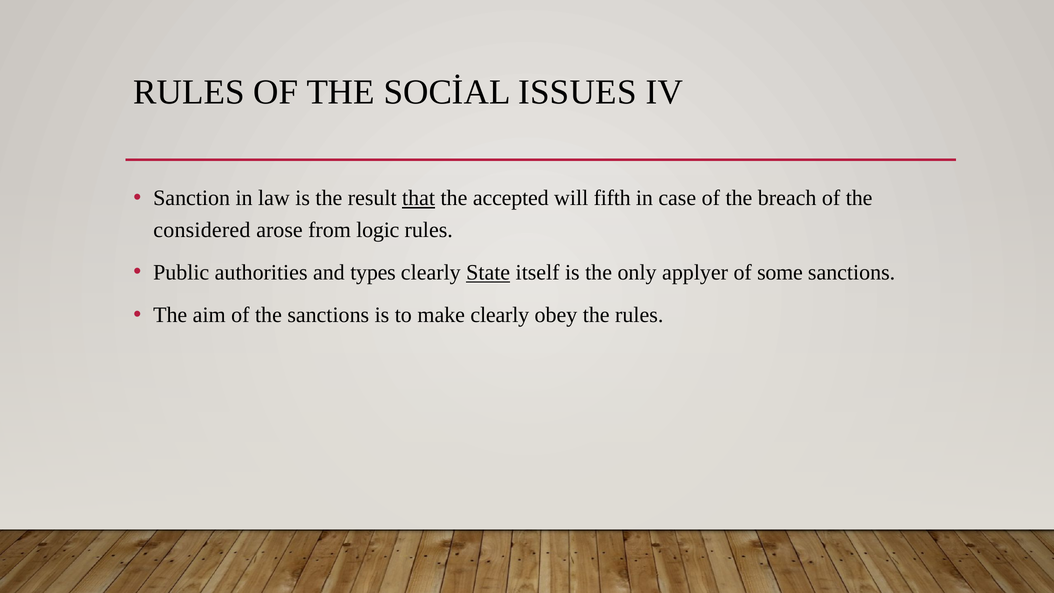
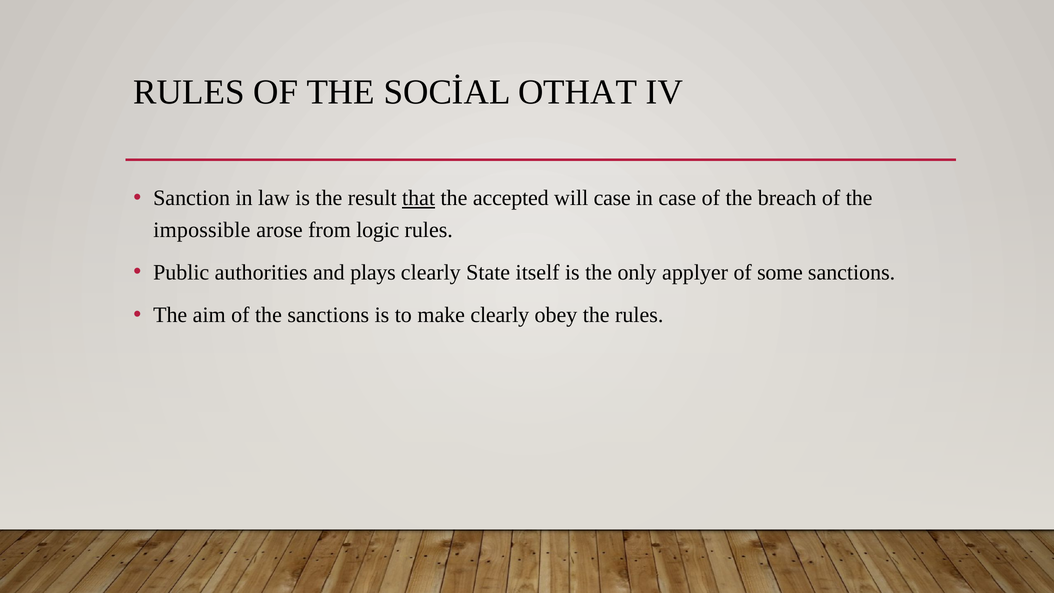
ISSUES: ISSUES -> OTHAT (578, 92)
will fifth: fifth -> case (612, 198)
considered: considered -> impossible (202, 230)
types: types -> plays (373, 272)
State underline: present -> none (488, 272)
